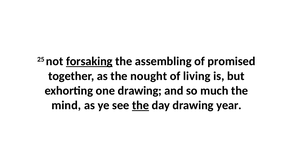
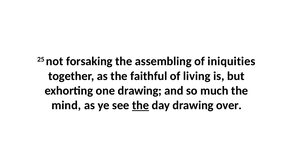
forsaking underline: present -> none (89, 61)
promised: promised -> iniquities (231, 61)
nought: nought -> faithful (149, 76)
year: year -> over (229, 105)
